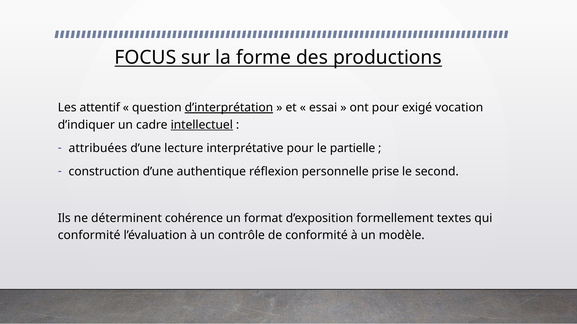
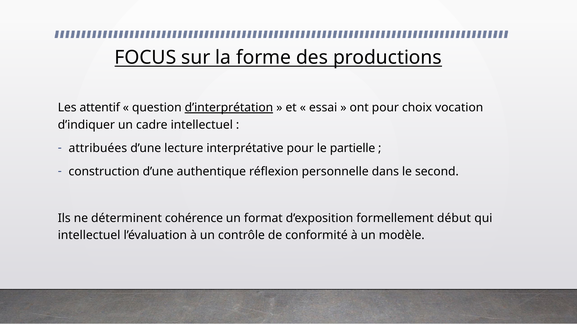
exigé: exigé -> choix (417, 108)
intellectuel underline: present -> none (202, 125)
prise: prise -> dans (385, 172)
textes: textes -> début (454, 218)
conformité: conformité -> intellectuel (89, 236)
